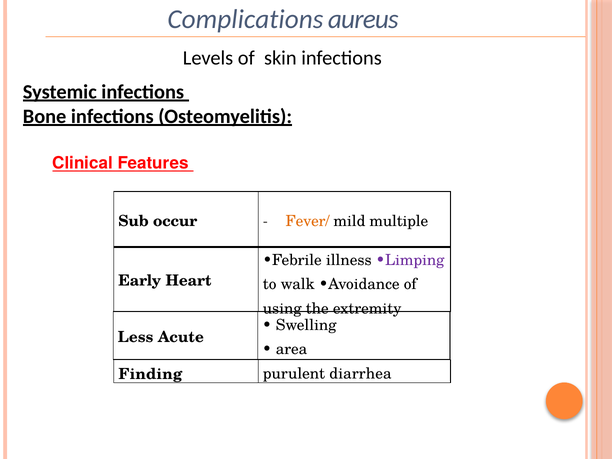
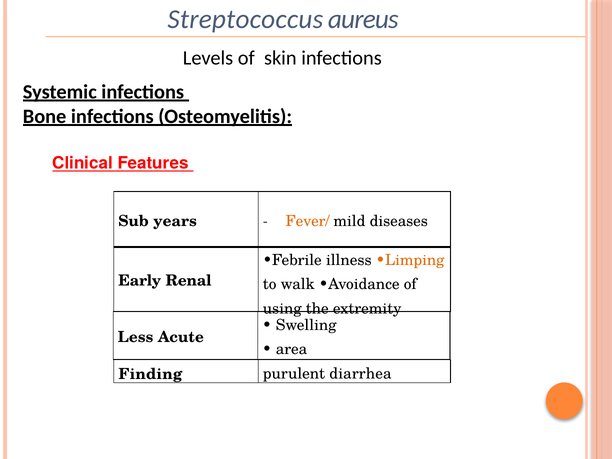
Complications: Complications -> Streptococcus (245, 19)
occur: occur -> years (175, 221)
multiple: multiple -> diseases (399, 221)
Limping colour: purple -> orange (410, 260)
Heart: Heart -> Renal (189, 281)
